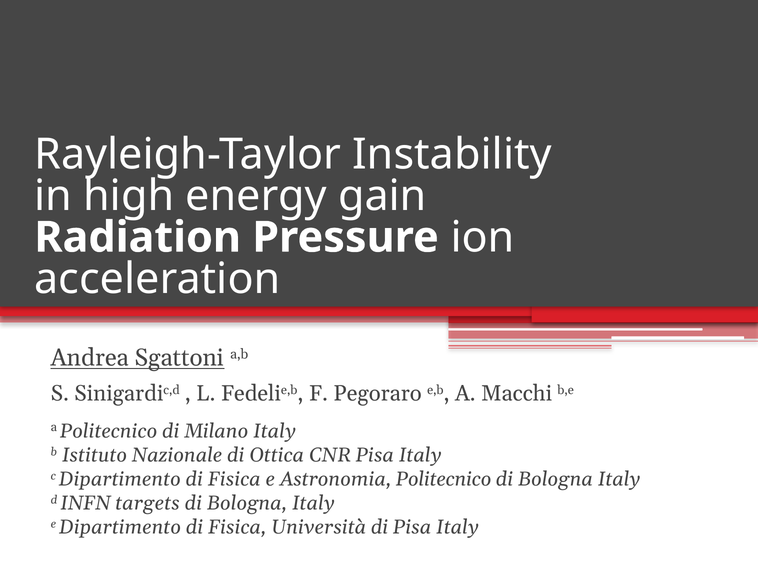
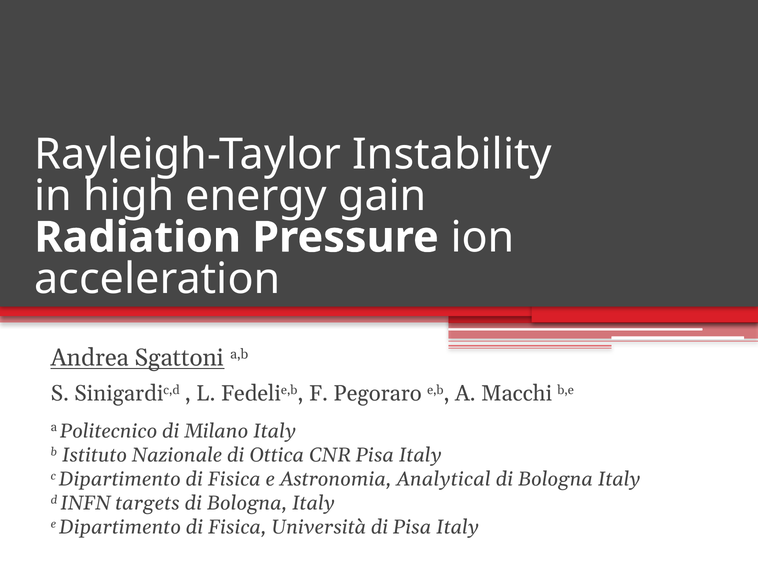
Astronomia Politecnico: Politecnico -> Analytical (443, 480)
